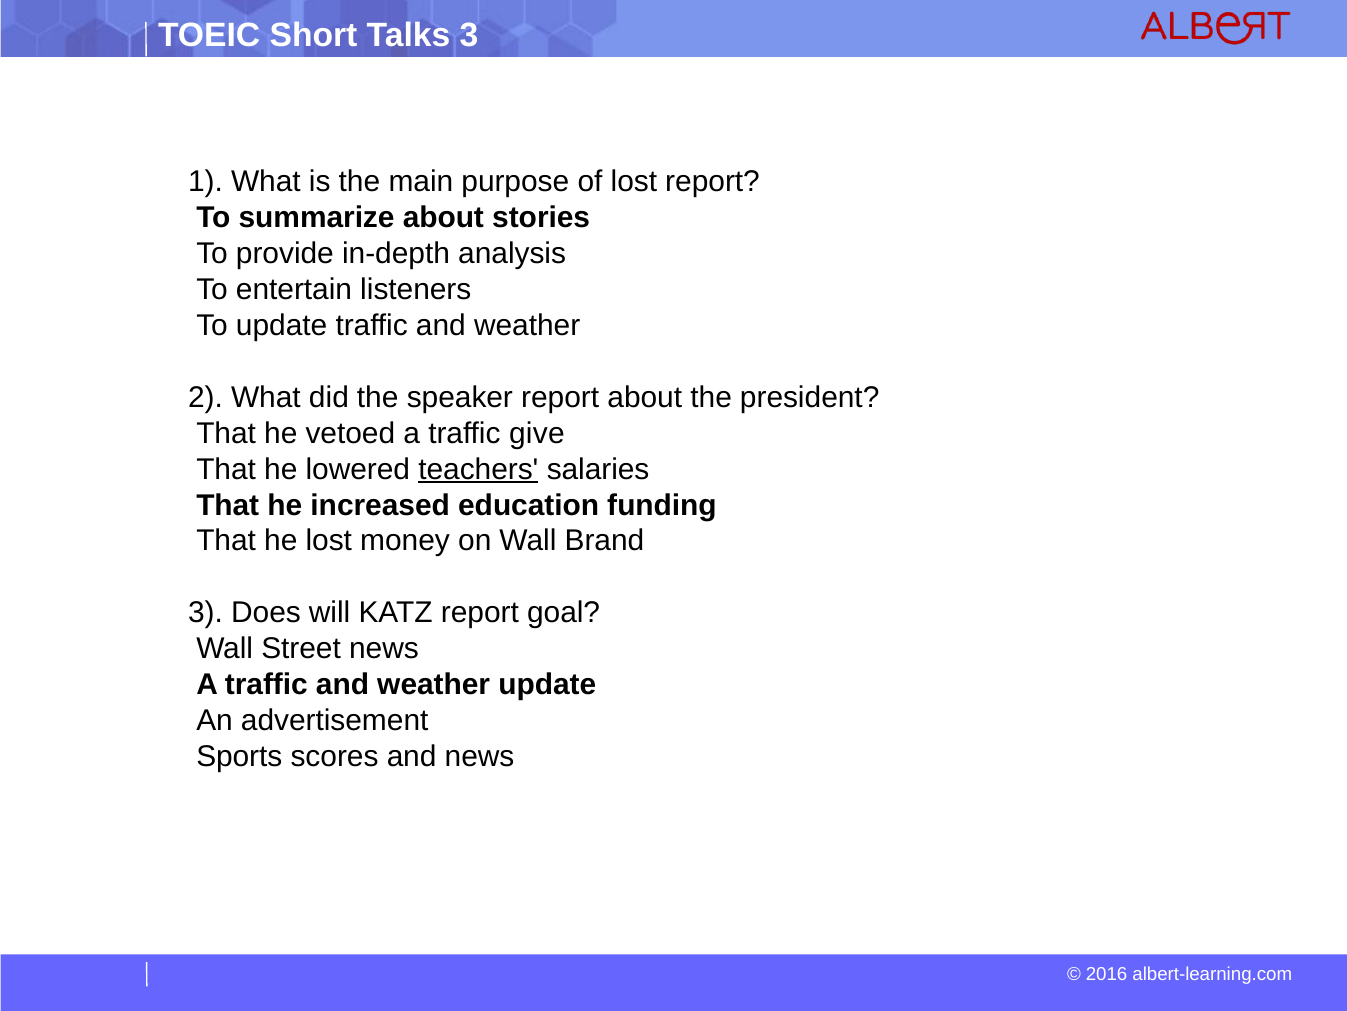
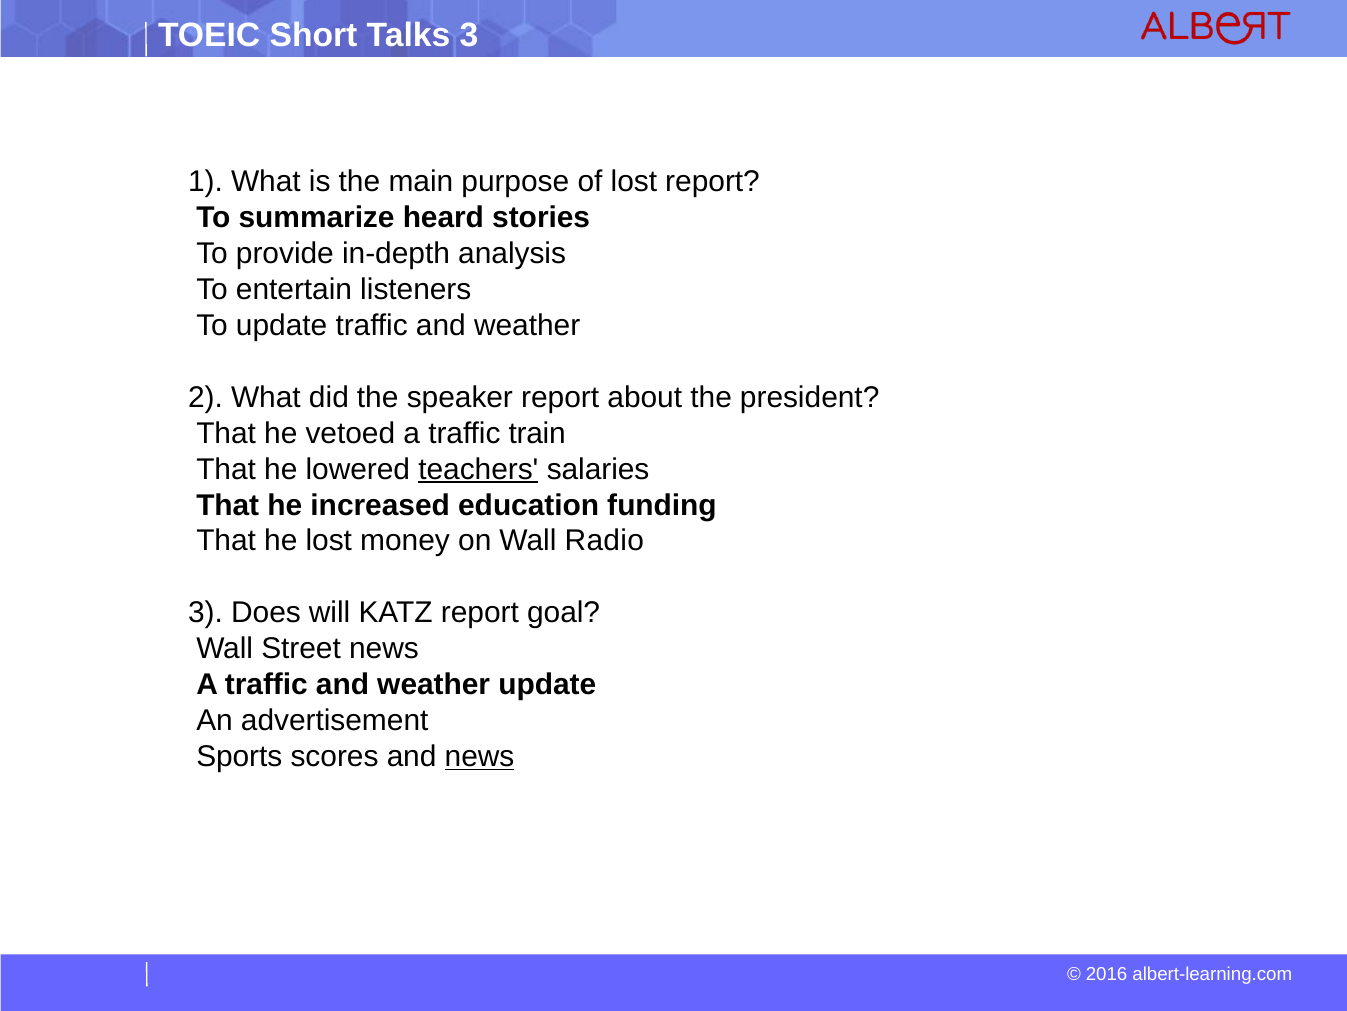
summarize about: about -> heard (443, 218)
give: give -> train (537, 433)
Brand: Brand -> Radio (604, 541)
news underline: none -> present (480, 756)
